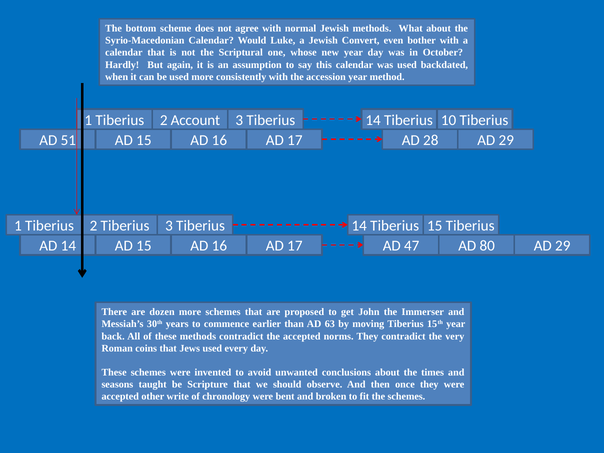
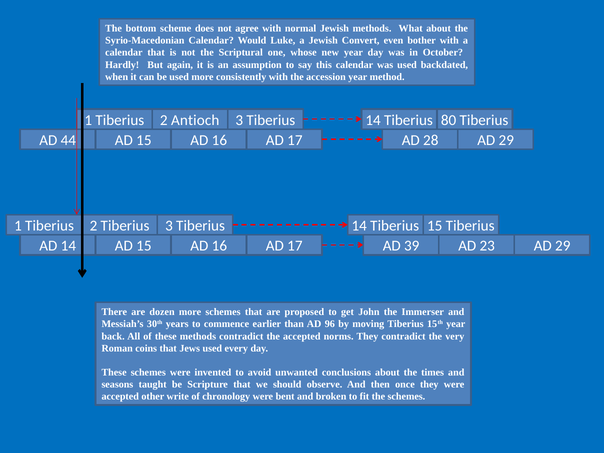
Account: Account -> Antioch (195, 120)
10: 10 -> 80 (449, 120)
51: 51 -> 44 (68, 140)
47: 47 -> 39 (412, 246)
80: 80 -> 23 (487, 246)
63: 63 -> 96 (330, 324)
